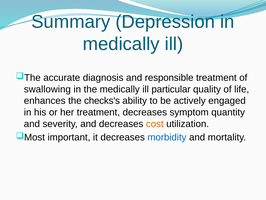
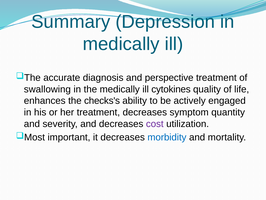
responsible: responsible -> perspective (169, 77)
particular: particular -> cytokines (171, 89)
cost colour: orange -> purple (155, 124)
